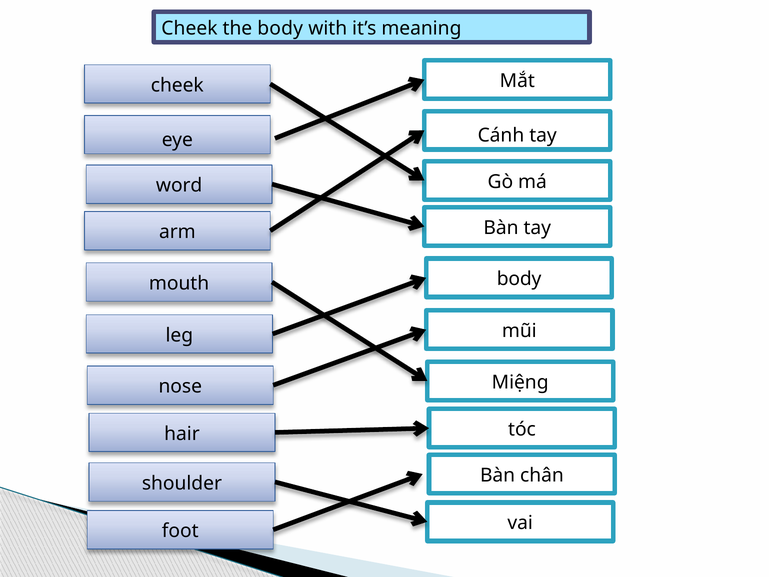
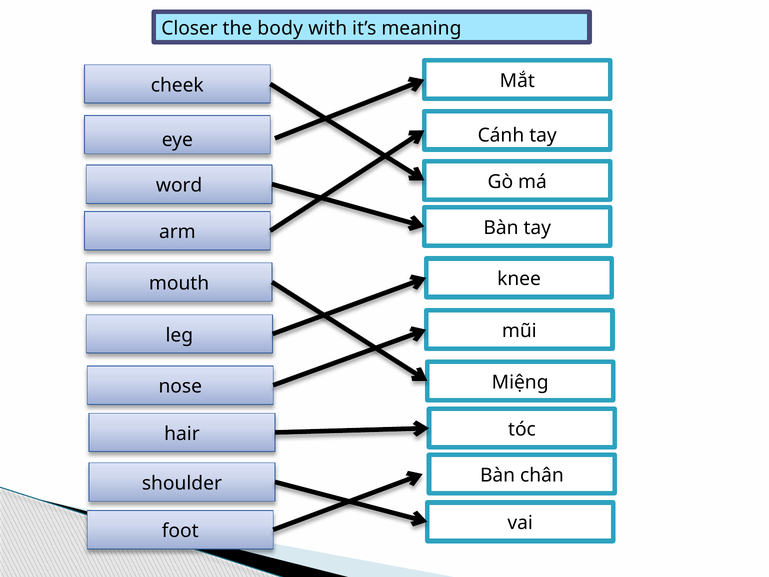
Cheek: Cheek -> Closer (190, 28)
body: body -> knee (519, 279)
